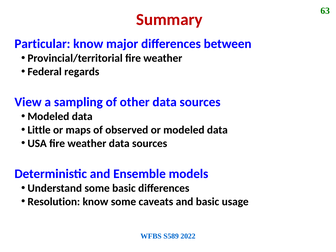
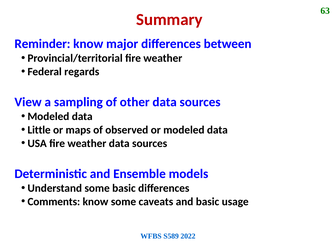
Particular: Particular -> Reminder (42, 44)
Resolution: Resolution -> Comments (54, 202)
